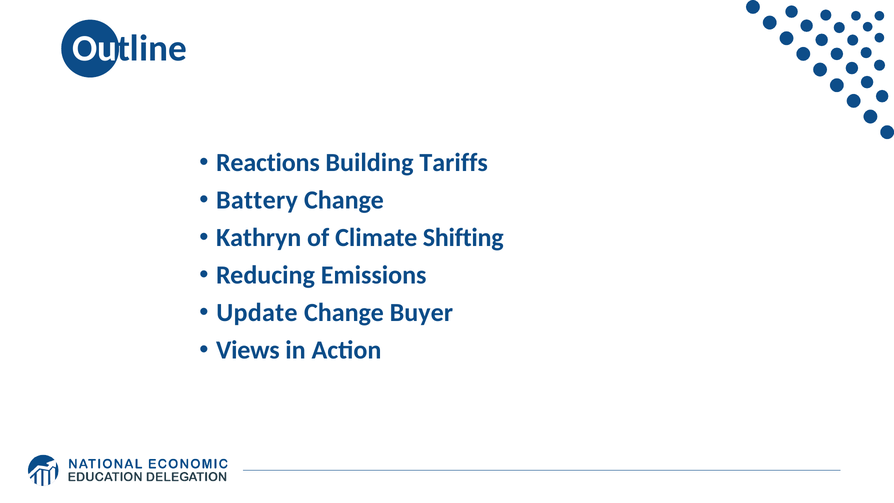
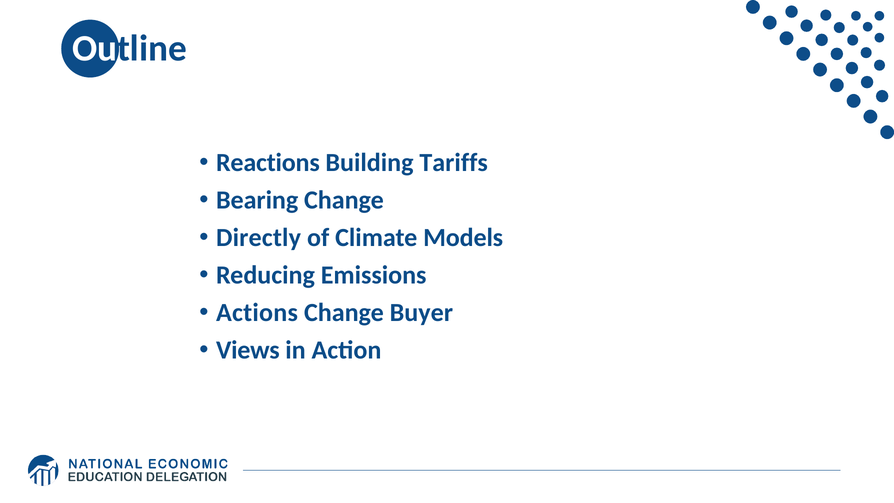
Battery: Battery -> Bearing (257, 200)
Kathryn: Kathryn -> Directly (259, 238)
Shifting: Shifting -> Models (463, 238)
Update: Update -> Actions (257, 313)
